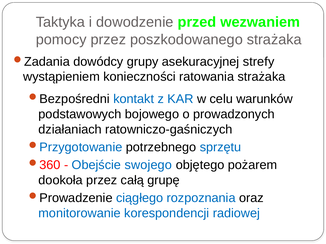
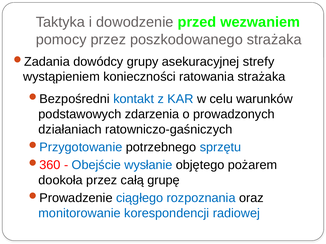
bojowego: bojowego -> zdarzenia (152, 114)
swojego: swojego -> wysłanie (148, 165)
